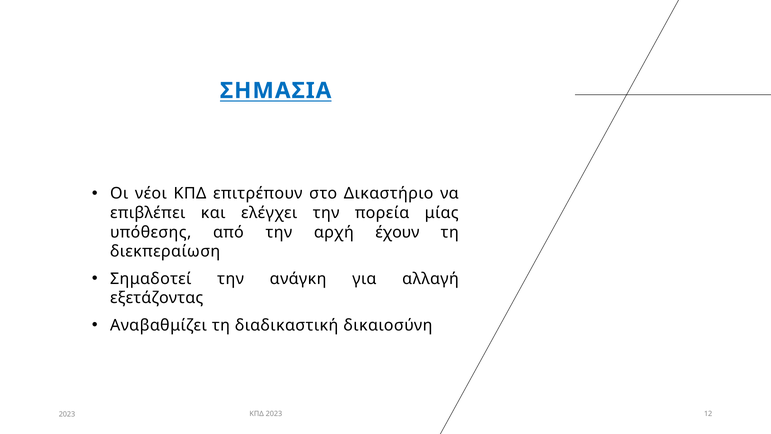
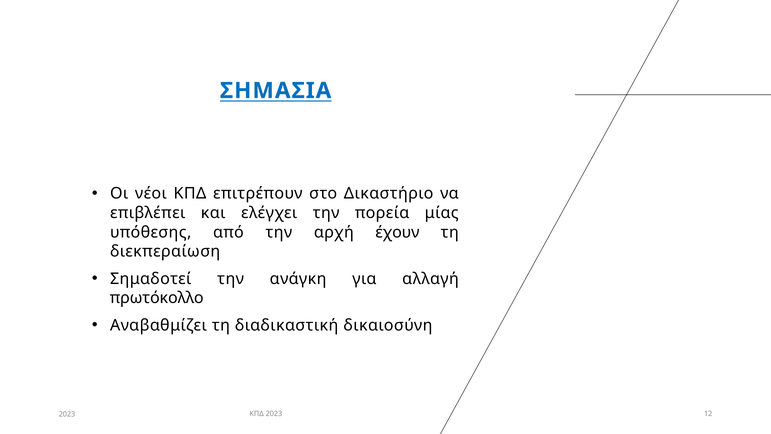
εξετάζοντας: εξετάζοντας -> πρωτόκολλο (157, 298)
